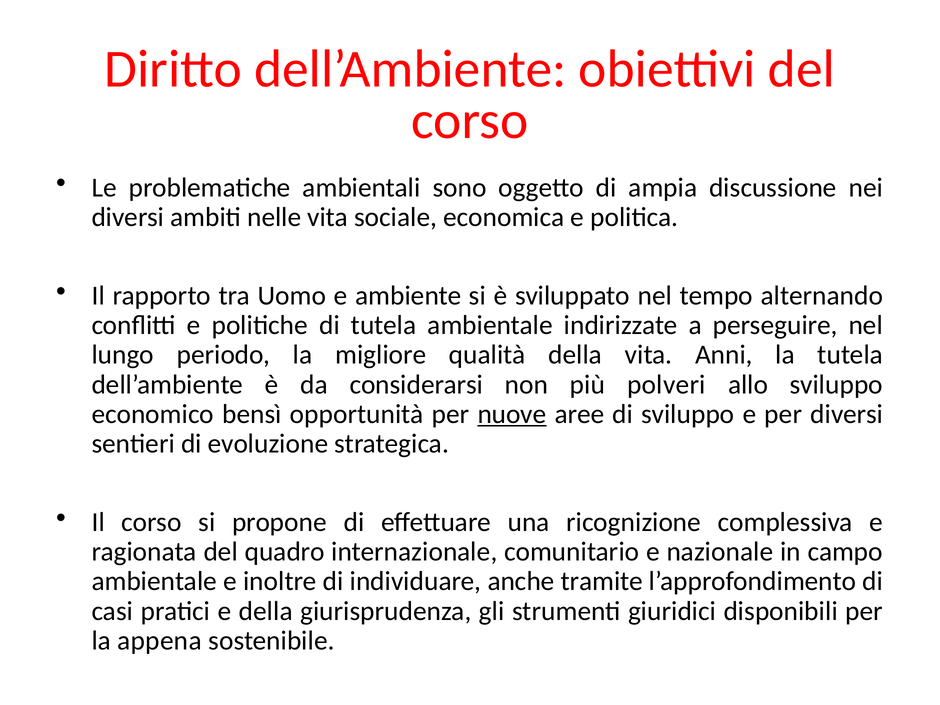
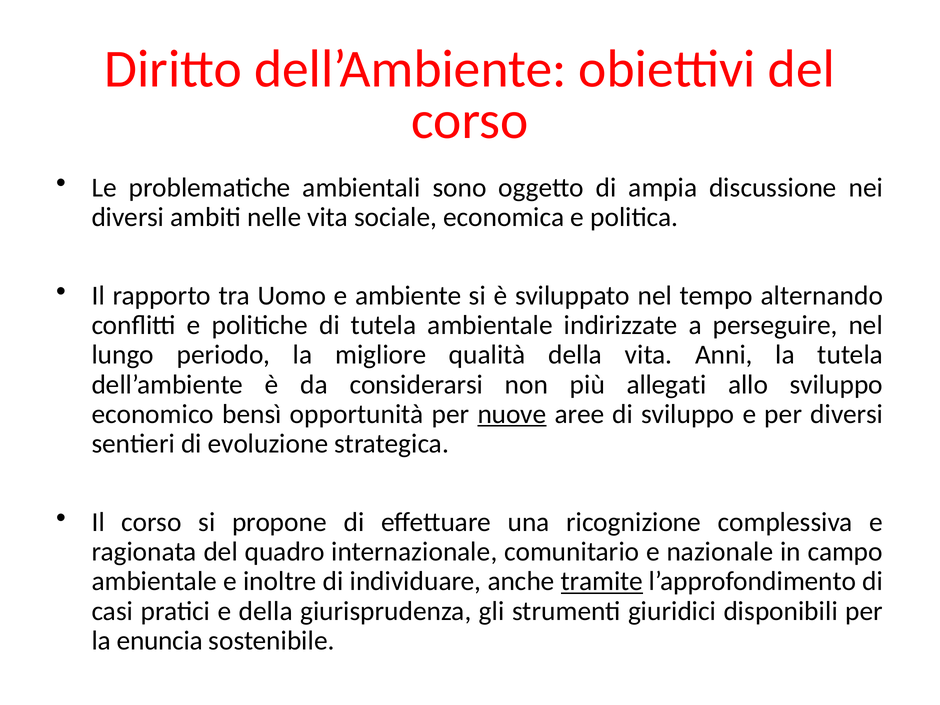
polveri: polveri -> allegati (667, 384)
tramite underline: none -> present (602, 581)
appena: appena -> enuncia (160, 641)
